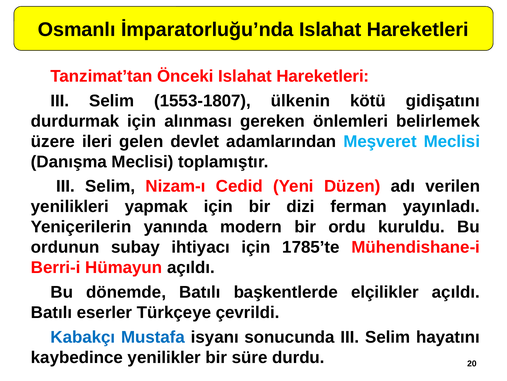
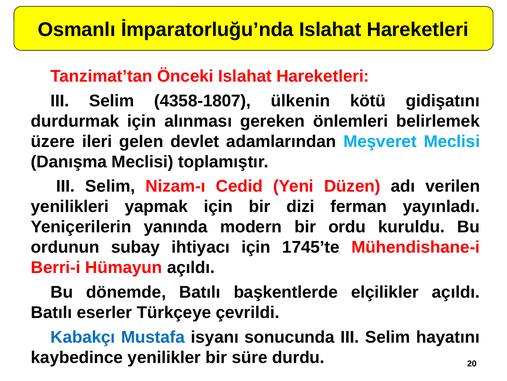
1553-1807: 1553-1807 -> 4358-1807 (203, 101)
1785’te: 1785’te -> 1745’te (311, 247)
